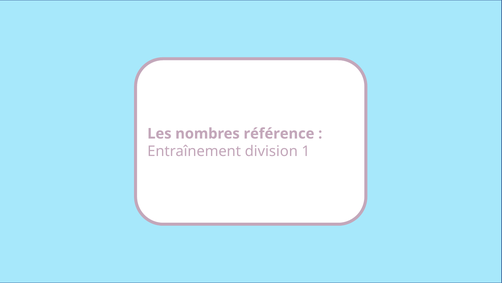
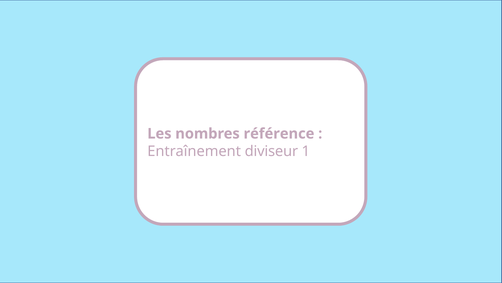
division: division -> diviseur (271, 151)
